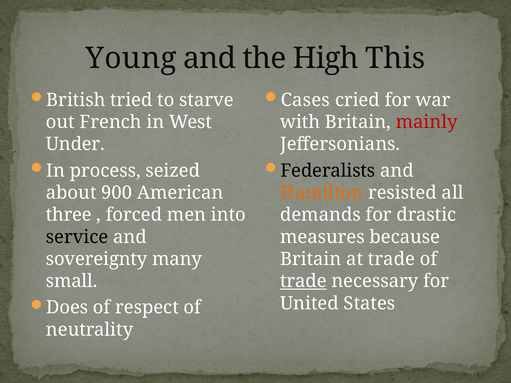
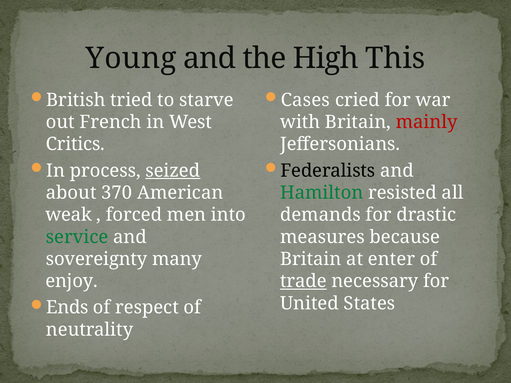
Under: Under -> Critics (75, 144)
seized underline: none -> present (173, 171)
900: 900 -> 370 (117, 193)
Hamilton colour: orange -> green (322, 193)
three: three -> weak (69, 215)
service colour: black -> green (77, 237)
at trade: trade -> enter (391, 259)
small: small -> enjoy (72, 281)
Does: Does -> Ends (67, 308)
